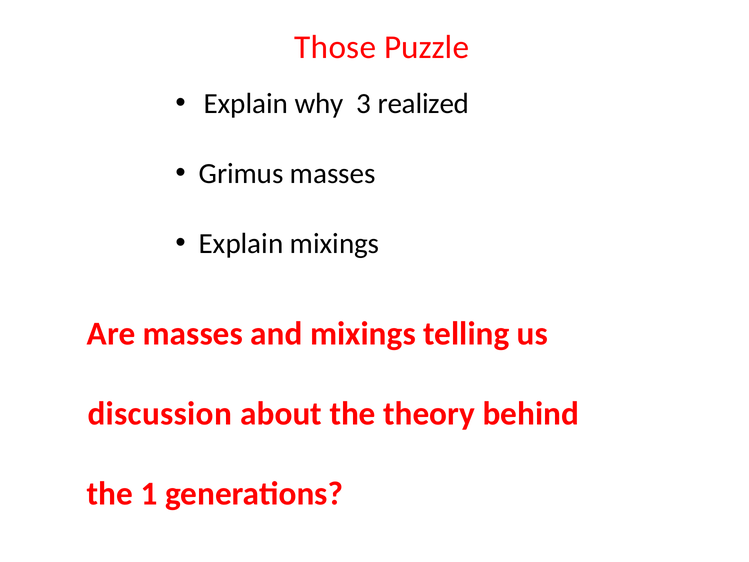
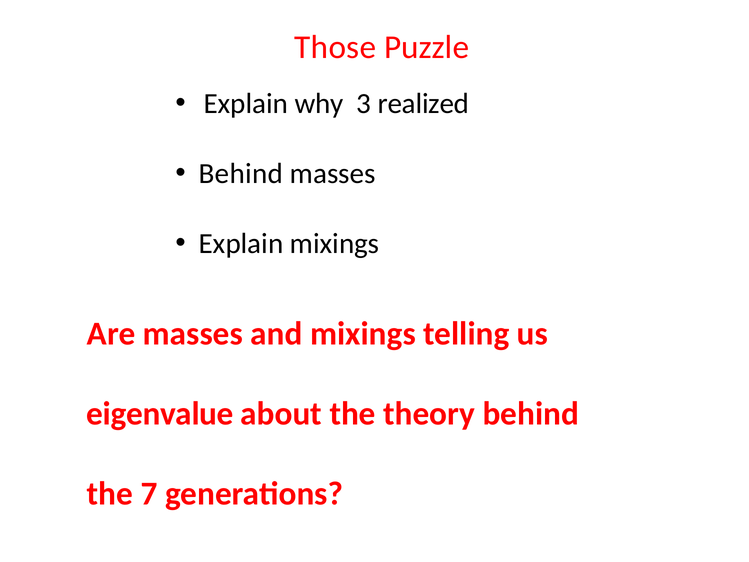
Grimus: Grimus -> Behind (241, 173)
discussion: discussion -> eigenvalue (160, 413)
1: 1 -> 7 (149, 493)
